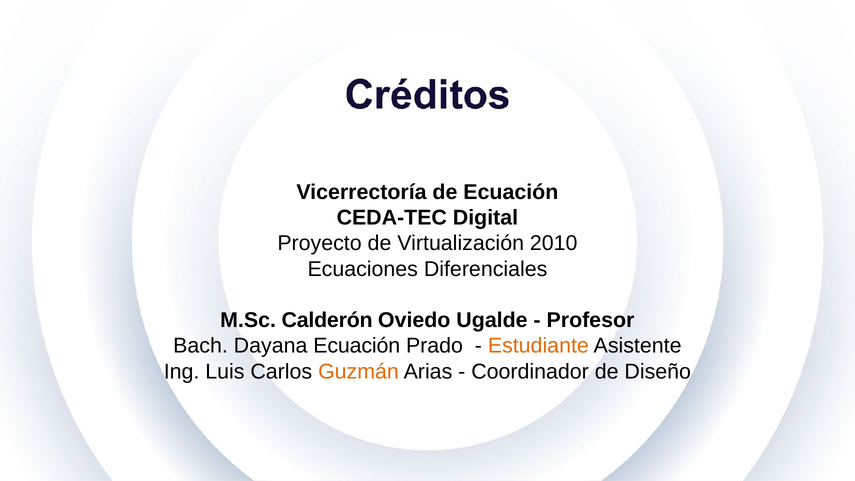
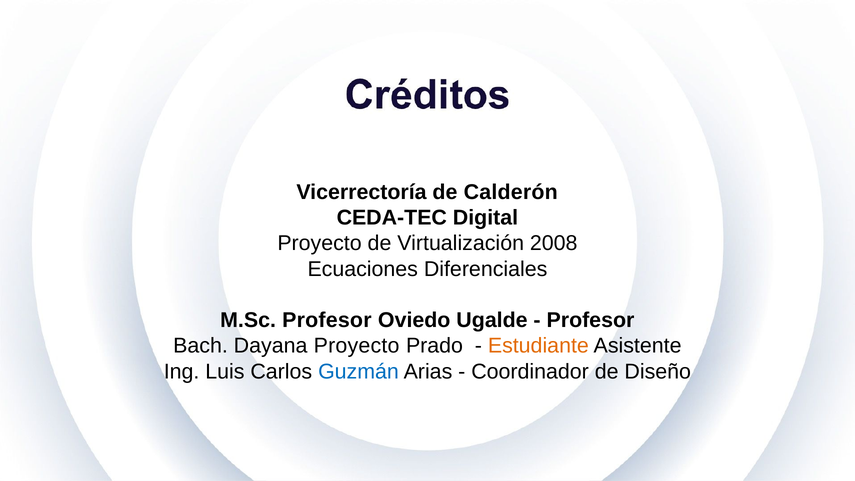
de Ecuación: Ecuación -> Calderón (511, 192)
2010: 2010 -> 2008 (554, 243)
M.Sc Calderón: Calderón -> Profesor (327, 320)
Dayana Ecuación: Ecuación -> Proyecto (357, 346)
Guzmán colour: orange -> blue (358, 372)
